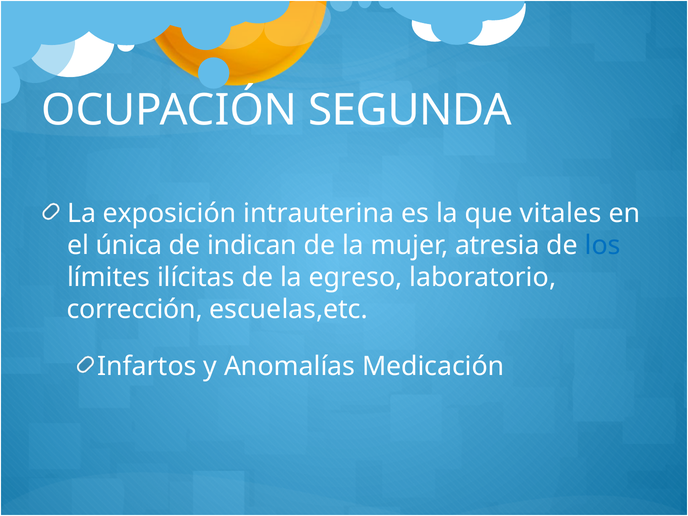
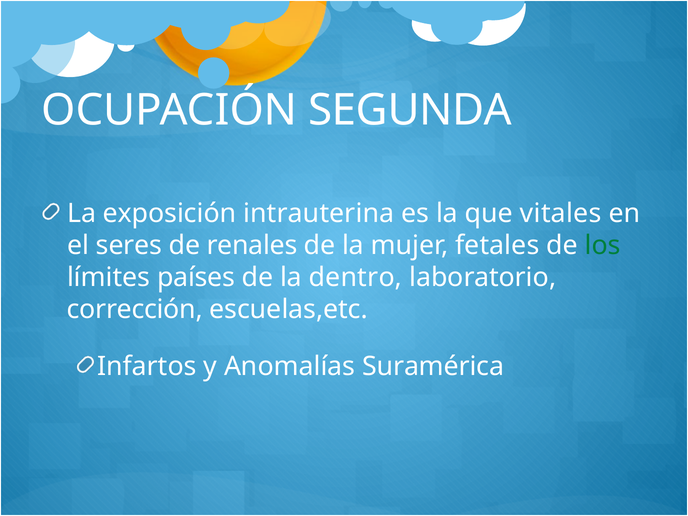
única: única -> seres (129, 245)
indican: indican -> renales (252, 245)
atresia: atresia -> fetales (497, 245)
los colour: blue -> green (603, 245)
ilícitas: ilícitas -> países (196, 277)
egreso: egreso -> dentro (355, 277)
Medicación: Medicación -> Suramérica (433, 366)
